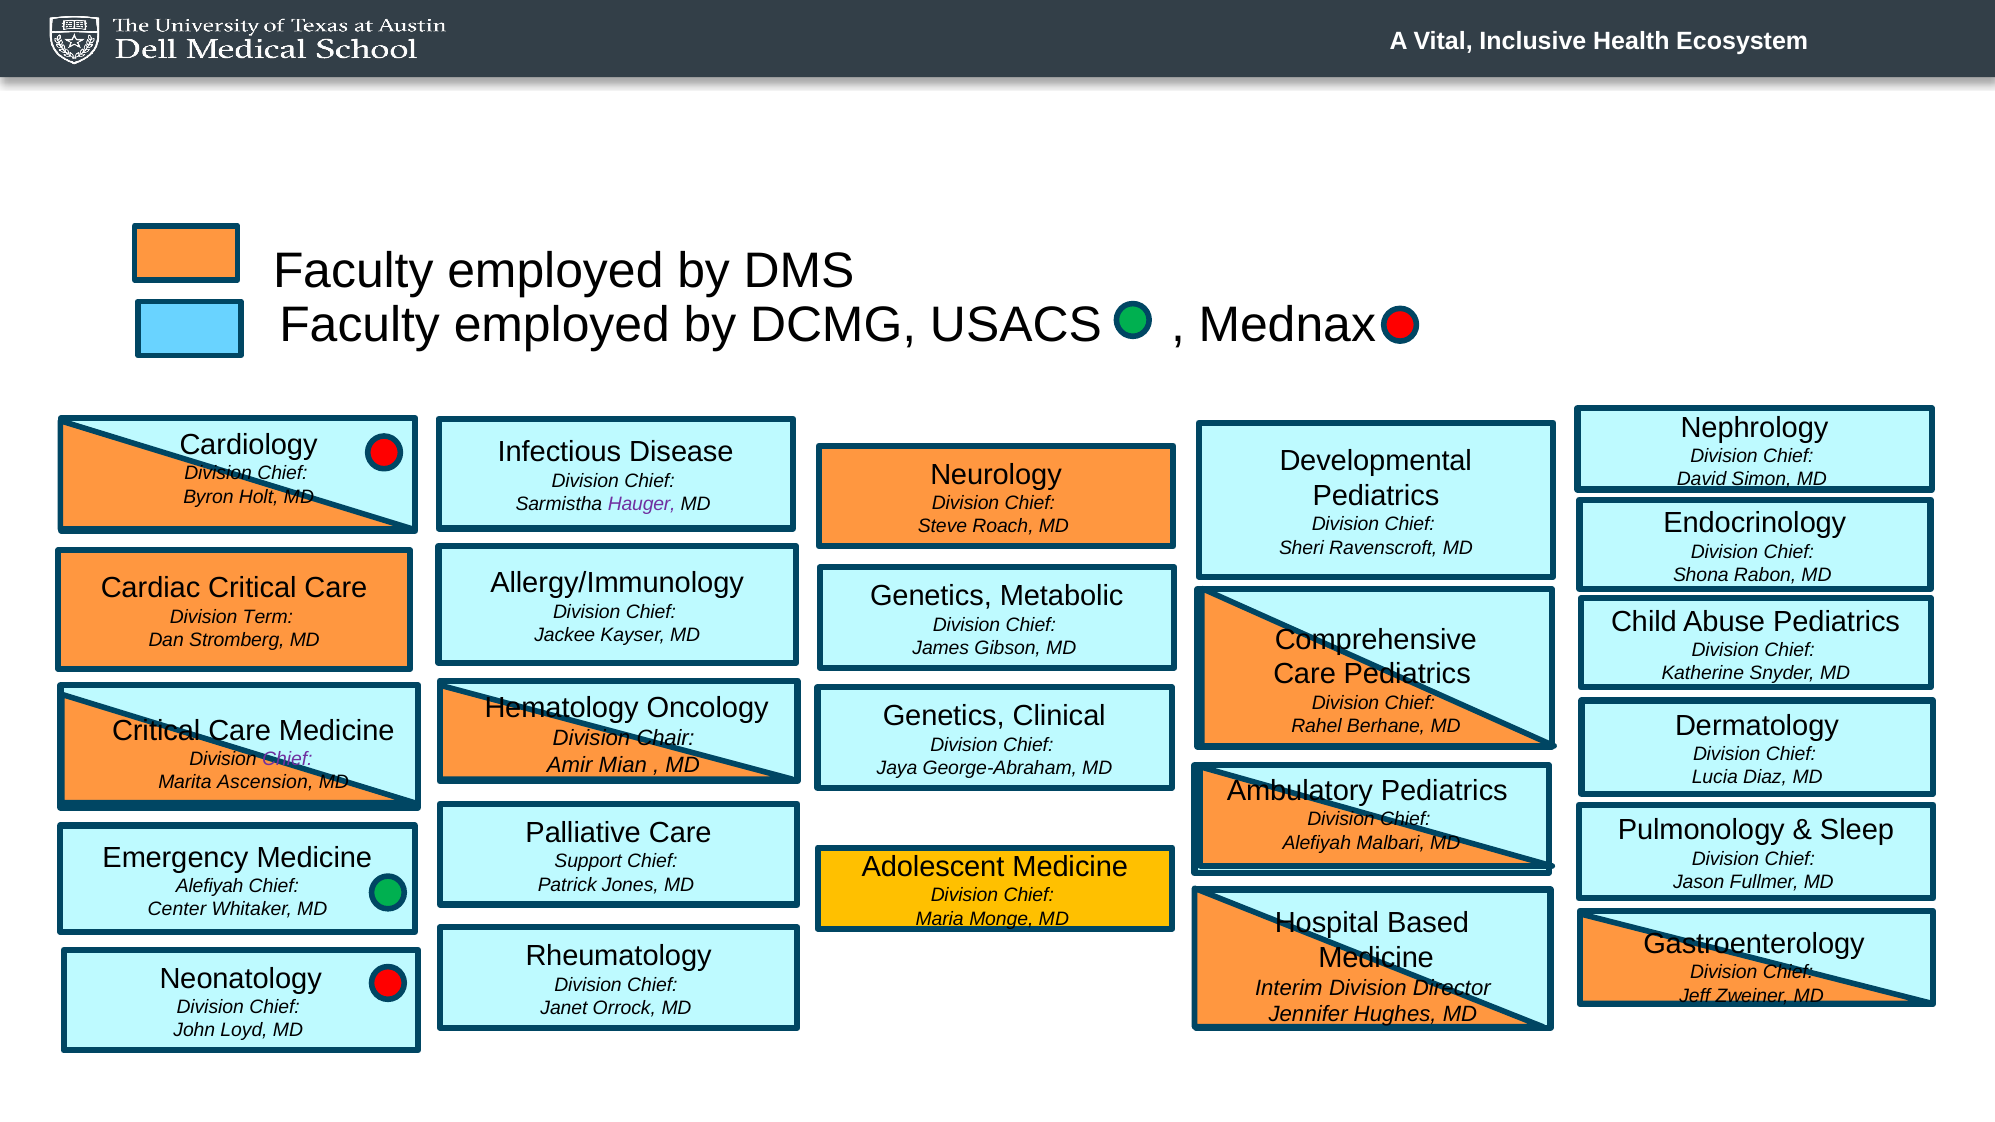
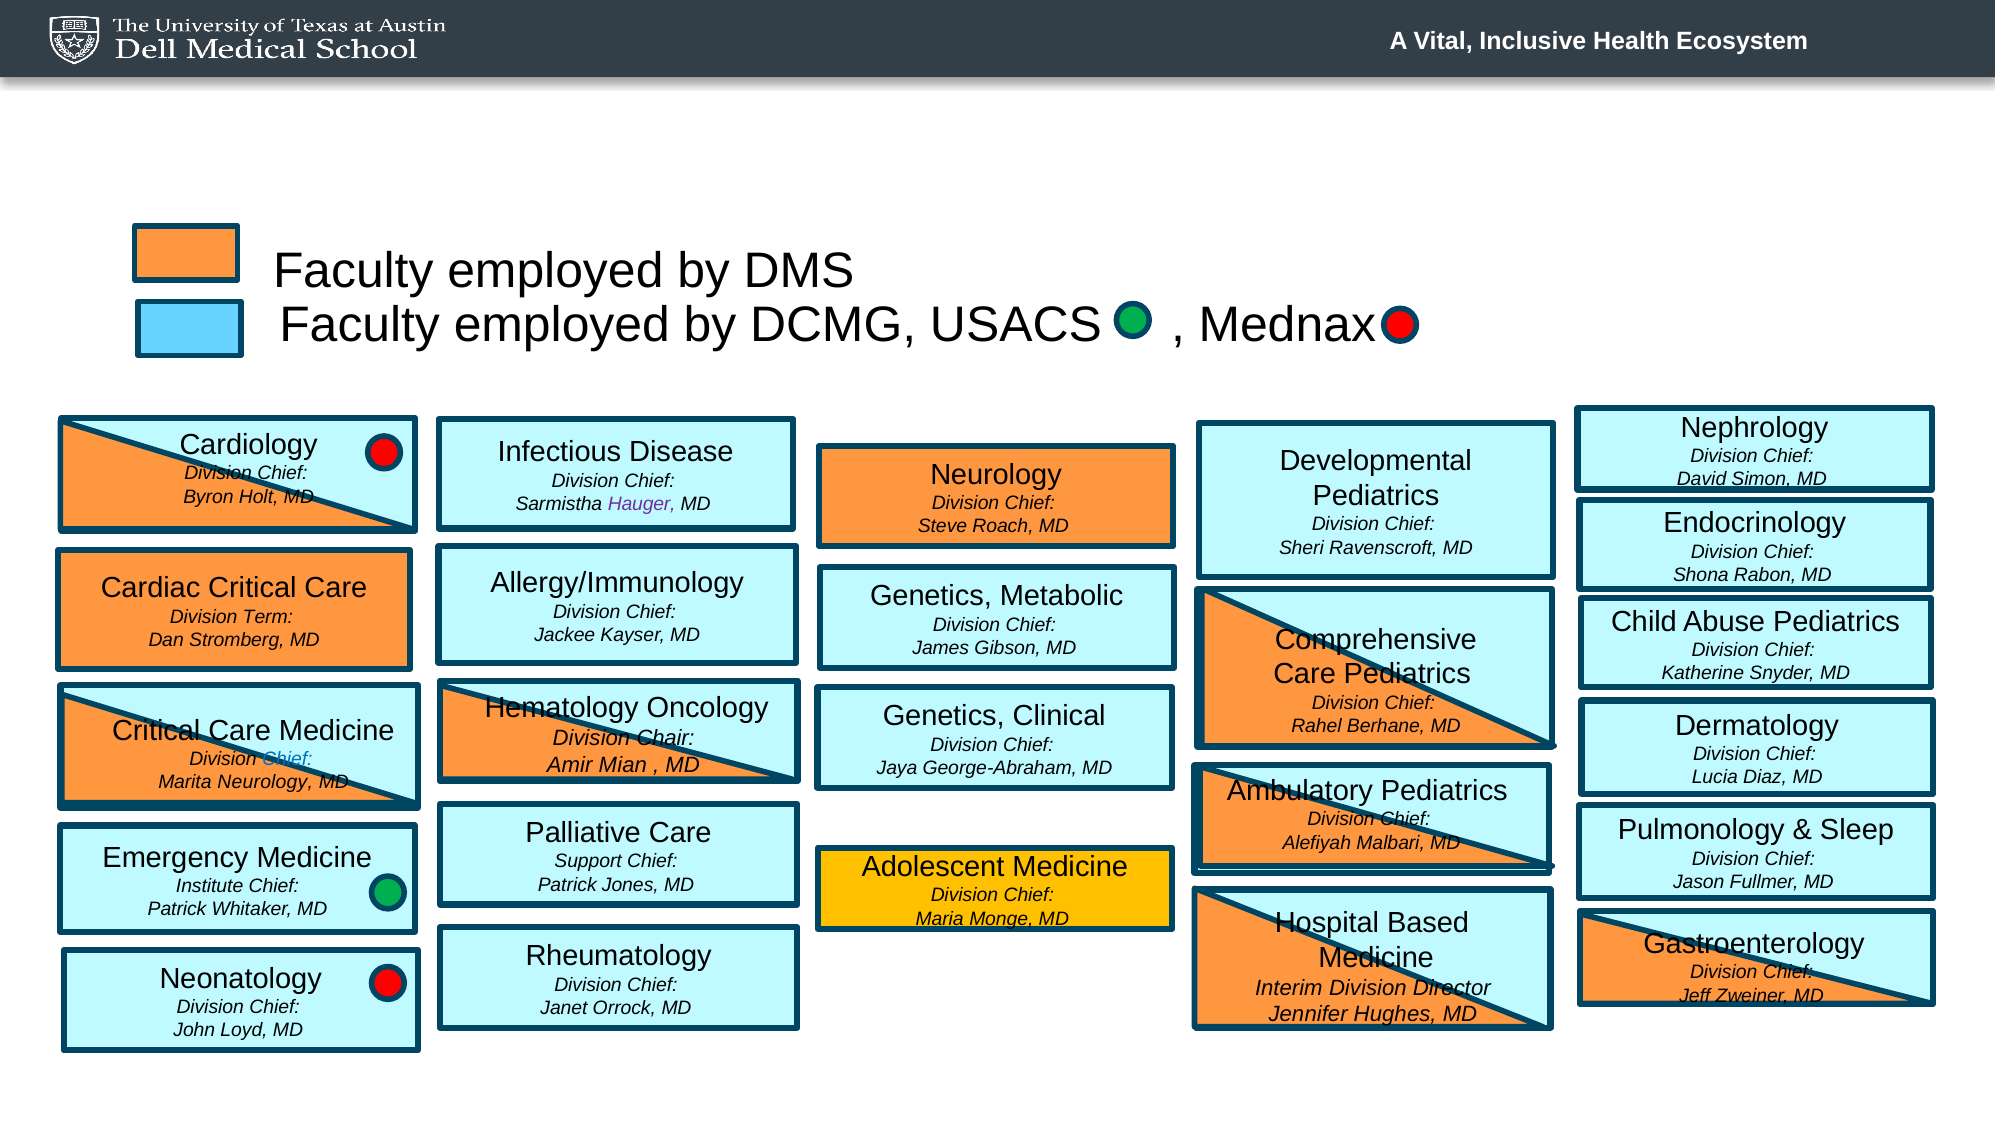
Chief colour: purple -> blue (287, 759)
Marita Ascension: Ascension -> Neurology (265, 783)
Alefiyah: Alefiyah -> Institute (210, 886)
Center: Center -> Patrick (177, 909)
